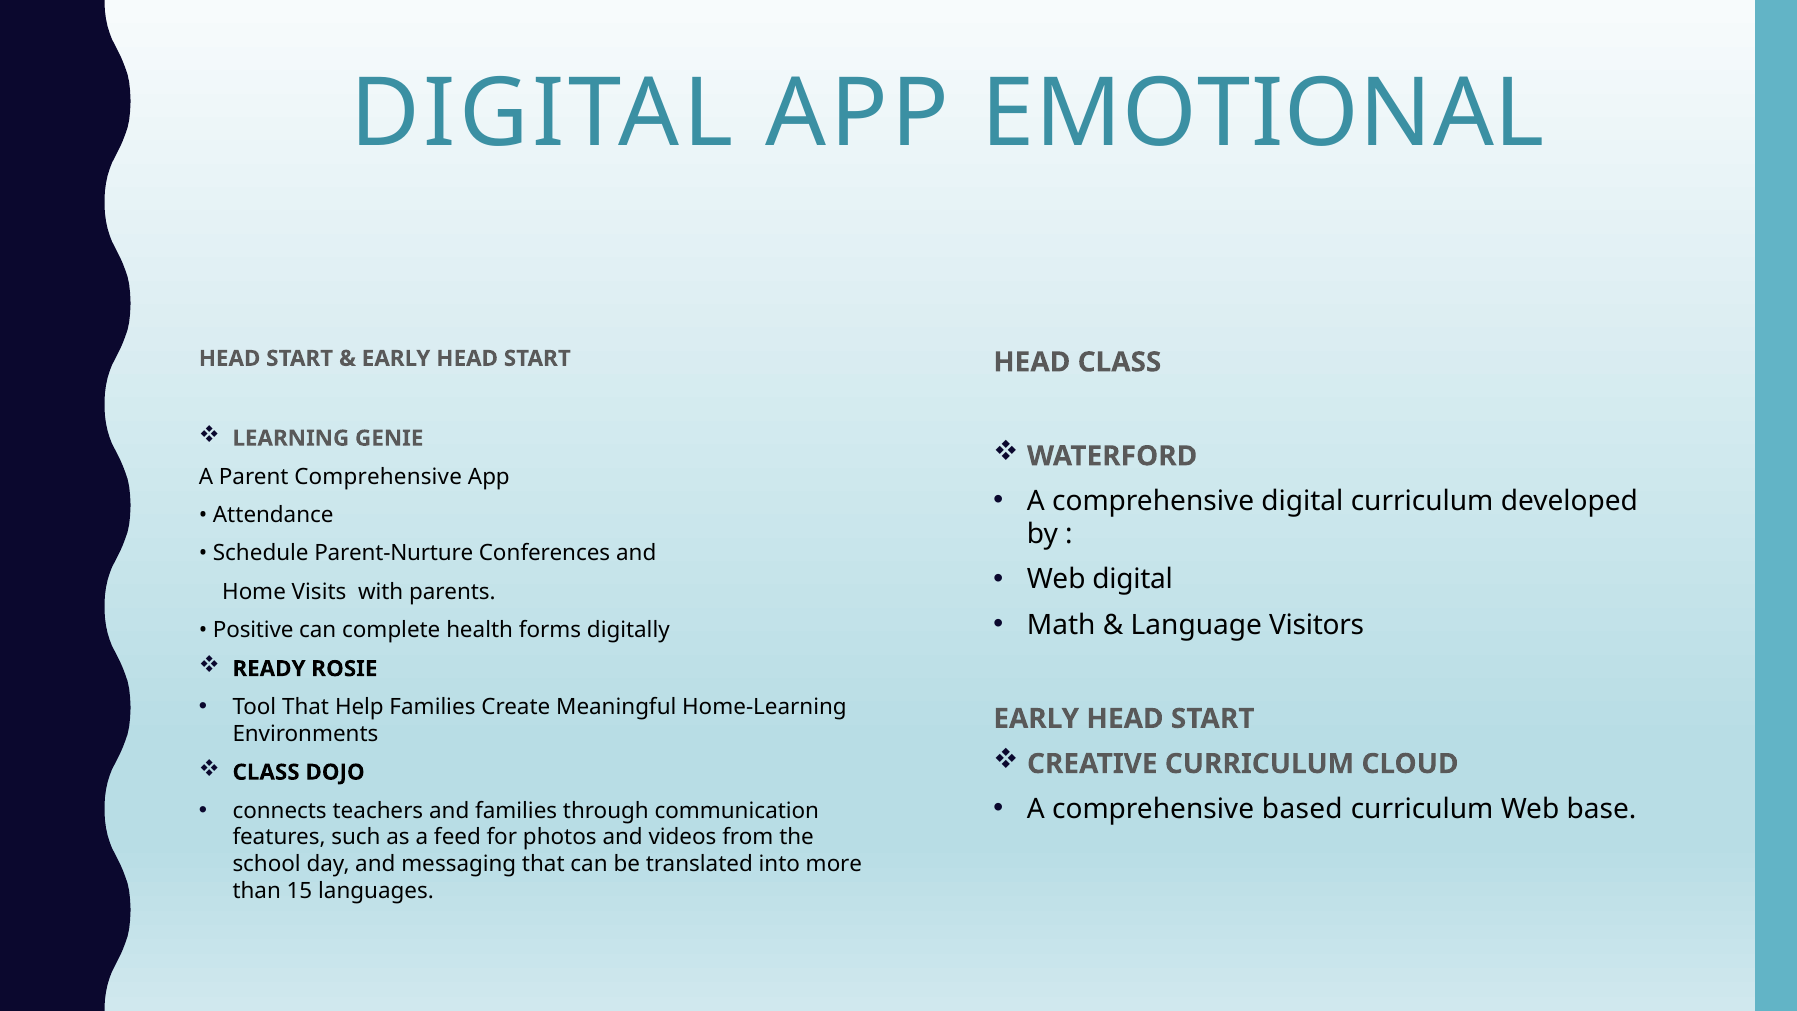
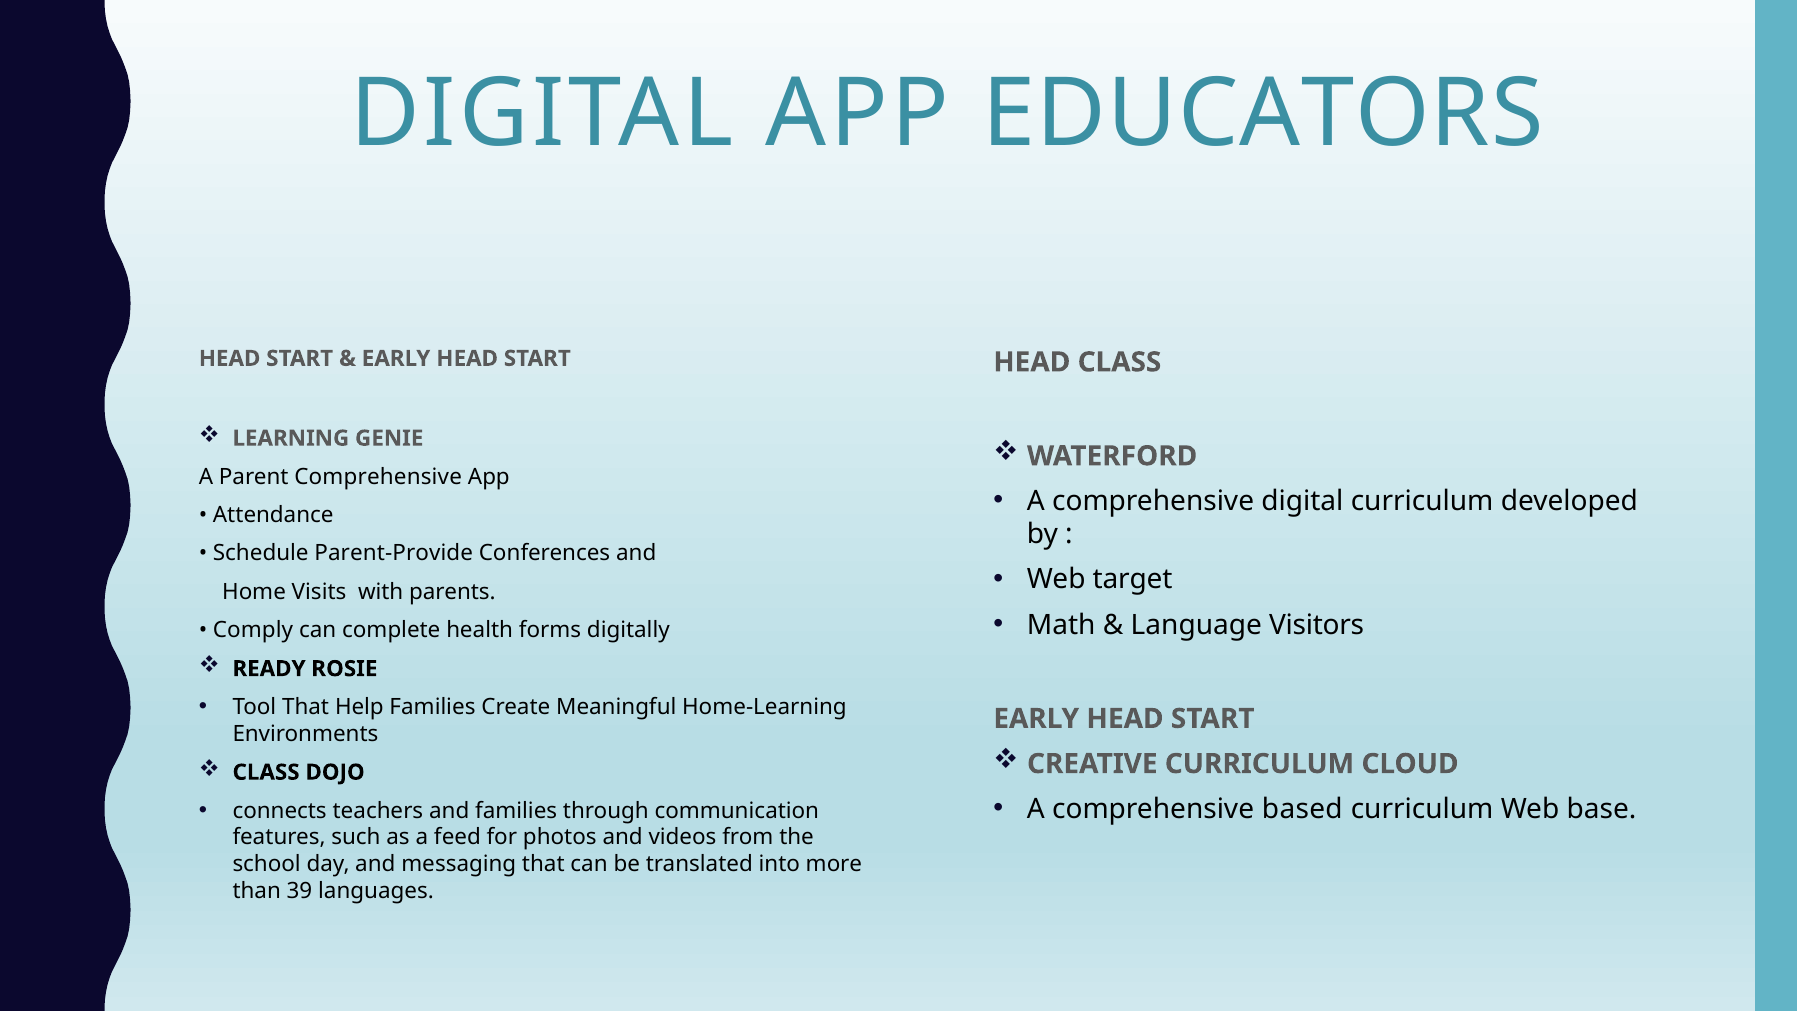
EMOTIONAL: EMOTIONAL -> EDUCATORS (1263, 114)
Parent-Nurture: Parent-Nurture -> Parent-Provide (394, 553)
Web digital: digital -> target (1133, 580)
Positive: Positive -> Comply (253, 630)
15: 15 -> 39 (299, 890)
